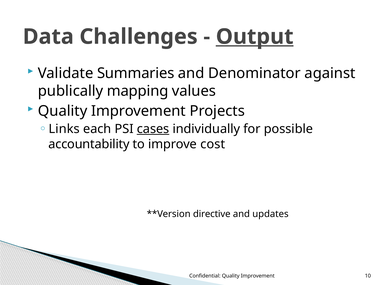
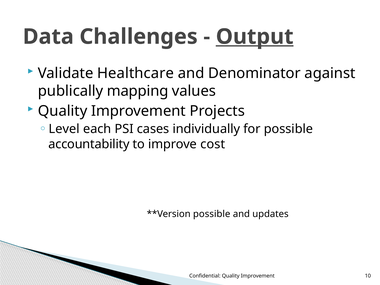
Summaries: Summaries -> Healthcare (136, 73)
Links: Links -> Level (64, 129)
cases underline: present -> none (153, 129)
directive: directive -> possible (212, 214)
